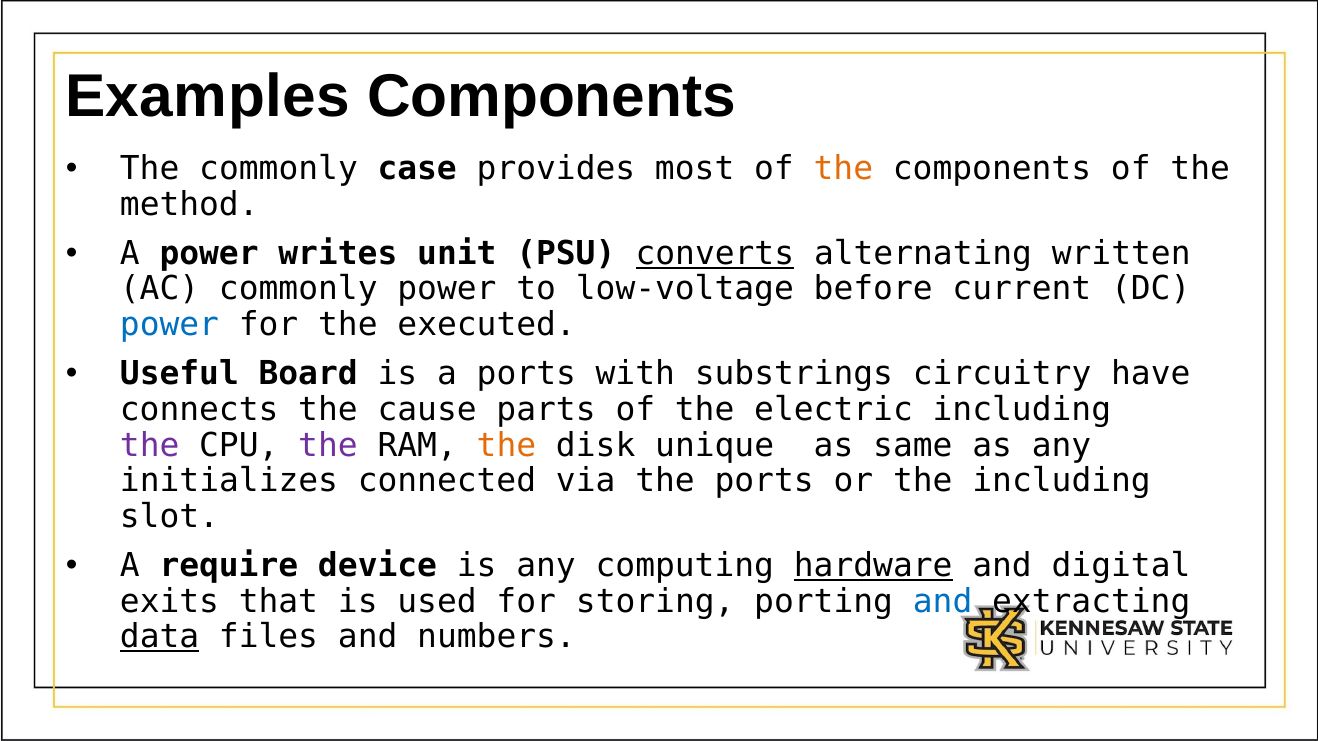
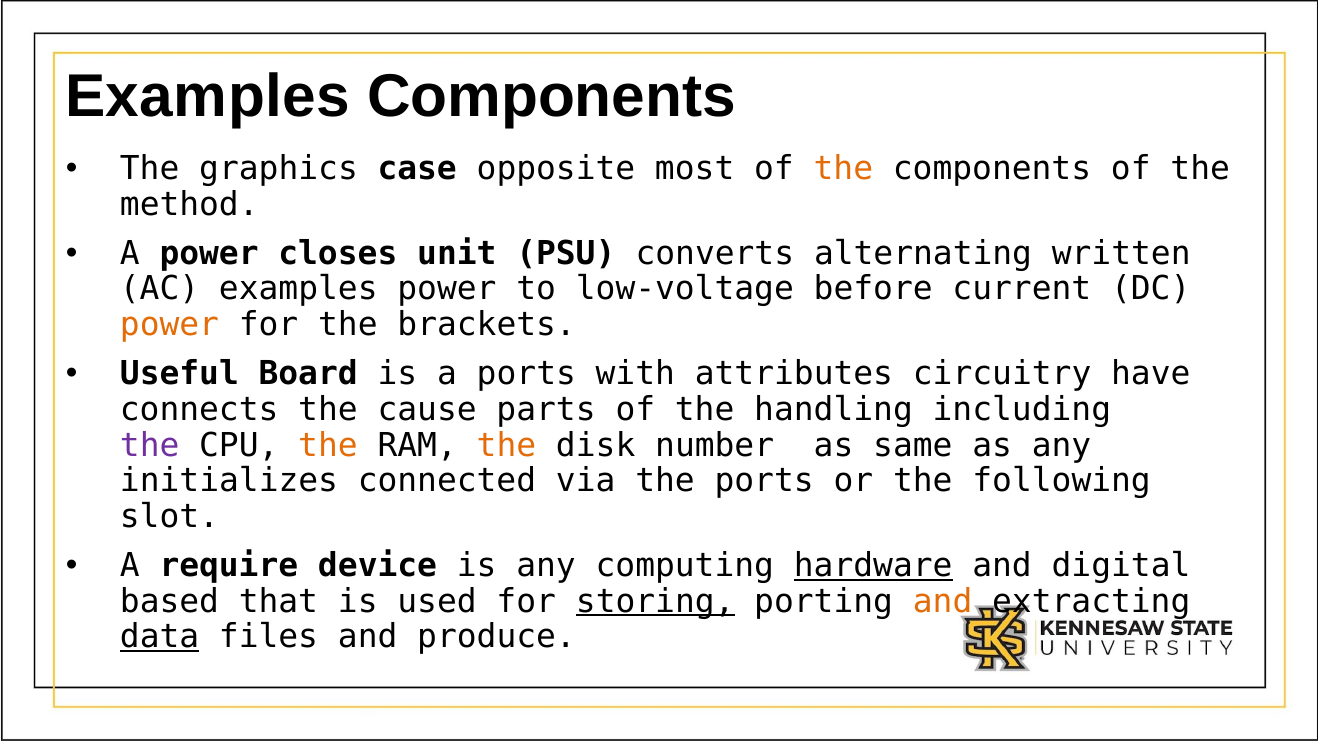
The commonly: commonly -> graphics (279, 169)
provides: provides -> opposite (556, 169)
writes: writes -> closes (338, 254)
converts underline: present -> none (715, 254)
AC commonly: commonly -> examples (298, 289)
power colour: blue -> orange (170, 325)
executed: executed -> brackets (487, 325)
substrings: substrings -> attributes (794, 374)
electric: electric -> handling (834, 410)
the colour: purple -> orange (328, 445)
unique: unique -> number (715, 445)
the including: including -> following (1062, 481)
exits: exits -> based (170, 602)
storing underline: none -> present (655, 602)
and colour: blue -> orange (943, 602)
numbers: numbers -> produce (497, 637)
